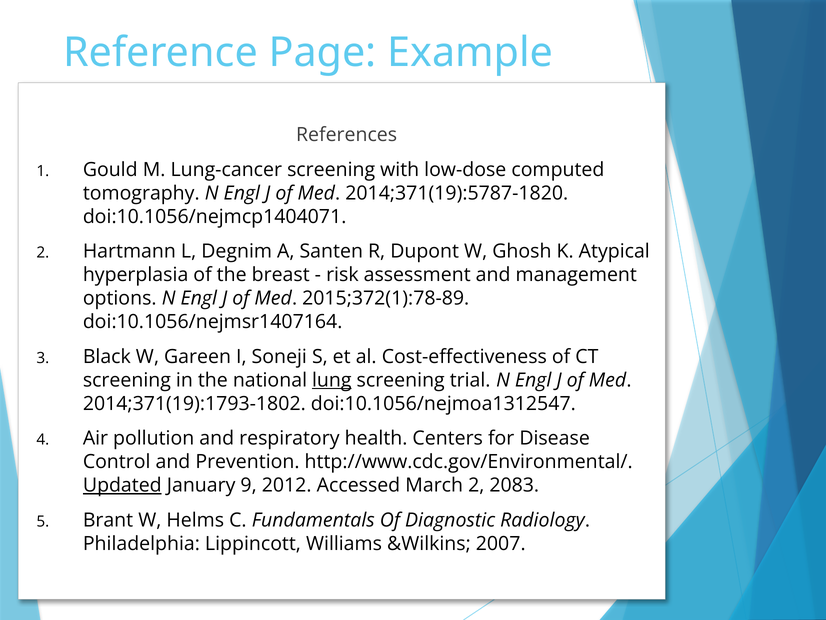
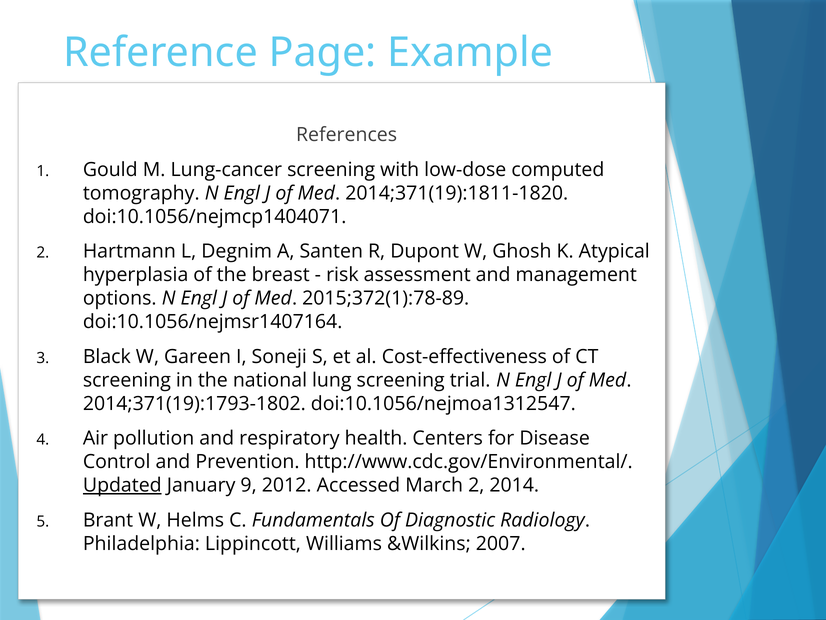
2014;371(19):5787-1820: 2014;371(19):5787-1820 -> 2014;371(19):1811-1820 (457, 193)
lung underline: present -> none (332, 380)
2083: 2083 -> 2014 (514, 485)
